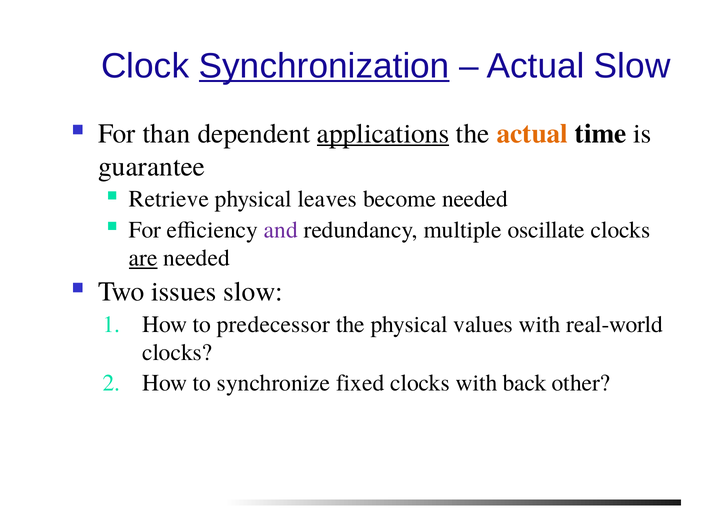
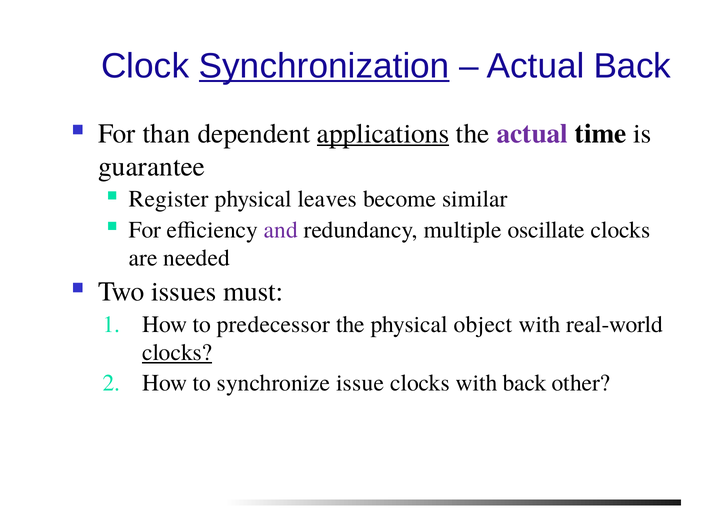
Actual Slow: Slow -> Back (632, 66)
actual colour: orange -> purple (532, 134)
Retrieve: Retrieve -> Register (169, 199)
become needed: needed -> similar (475, 199)
are underline: present -> none (143, 258)
issues slow: slow -> must (253, 291)
values: values -> object (483, 324)
clocks underline: none -> present (177, 352)
fixed: fixed -> issue (360, 383)
